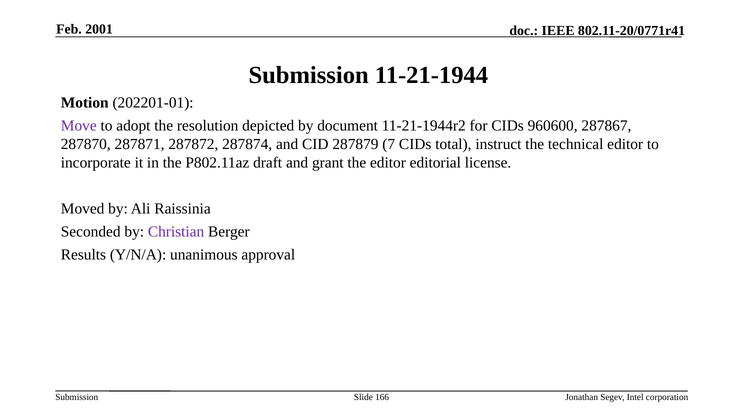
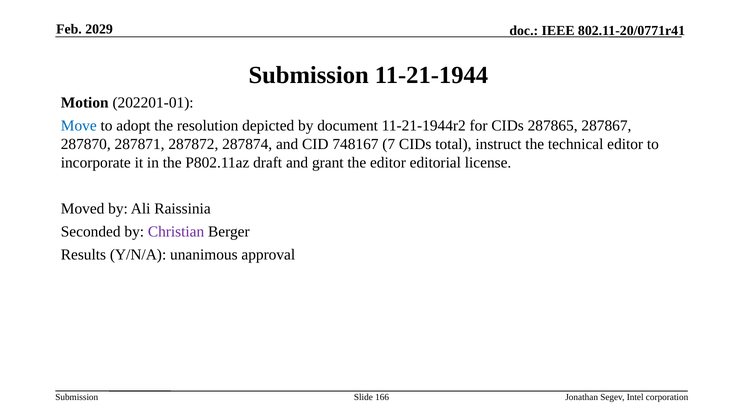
2001: 2001 -> 2029 (99, 29)
Move colour: purple -> blue (79, 126)
960600: 960600 -> 287865 (553, 126)
287879: 287879 -> 748167 (355, 144)
